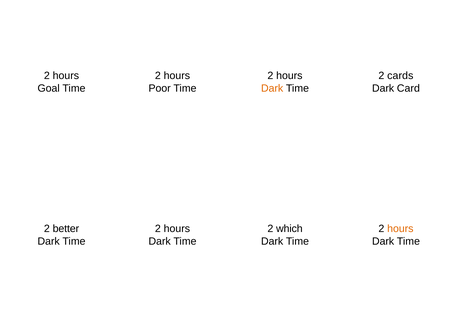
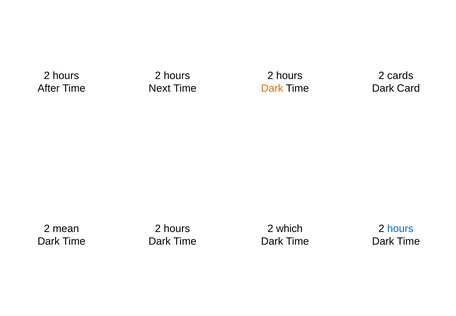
Goal: Goal -> After (49, 88)
Poor: Poor -> Next (160, 88)
better: better -> mean (66, 229)
hours colour: orange -> blue (400, 229)
